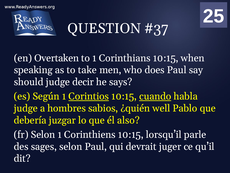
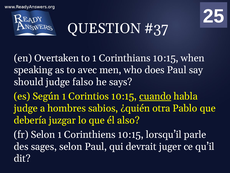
take: take -> avec (87, 70)
decir: decir -> falso (83, 82)
Corintios underline: present -> none (89, 96)
well: well -> otra (161, 108)
